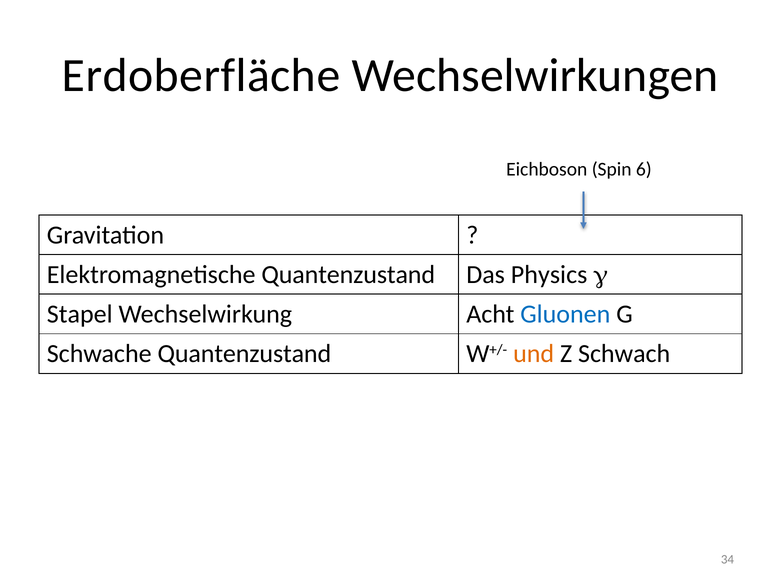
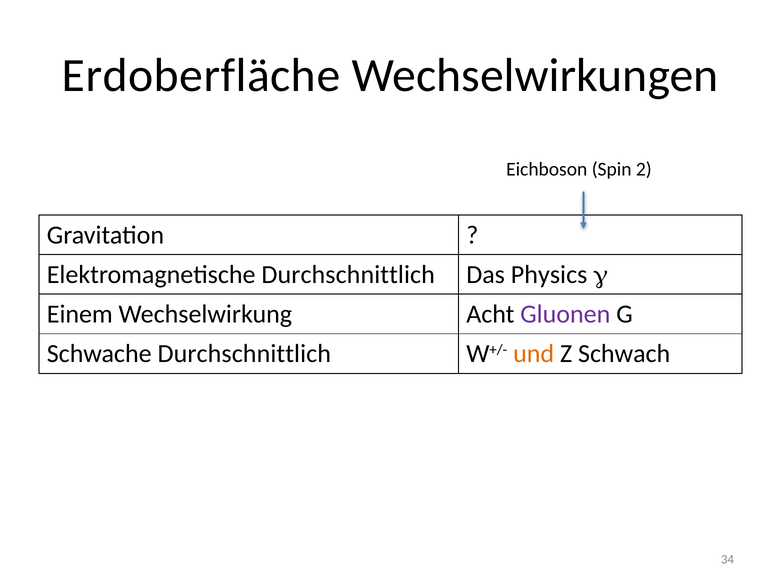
6: 6 -> 2 (644, 169)
Elektromagnetische Quantenzustand: Quantenzustand -> Durchschnittlich (348, 274)
Stapel: Stapel -> Einem (80, 314)
Gluonen colour: blue -> purple (565, 314)
Schwache Quantenzustand: Quantenzustand -> Durchschnittlich (244, 354)
